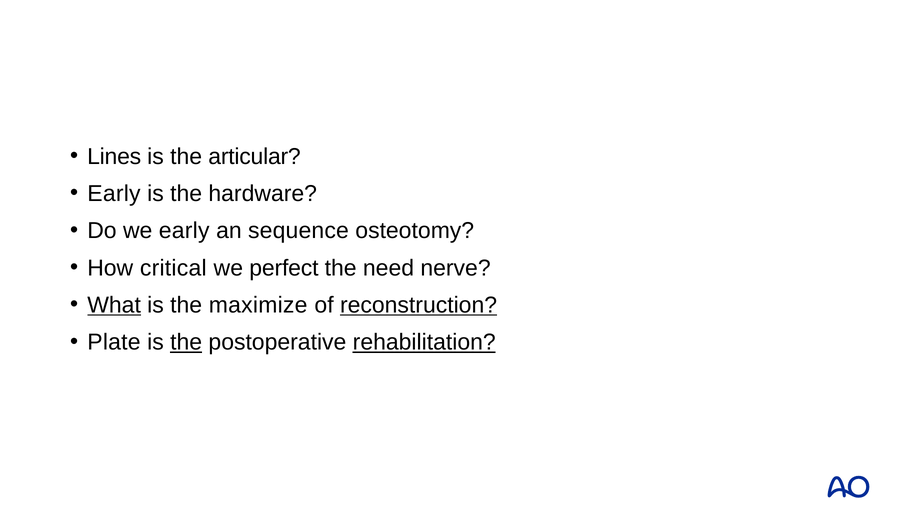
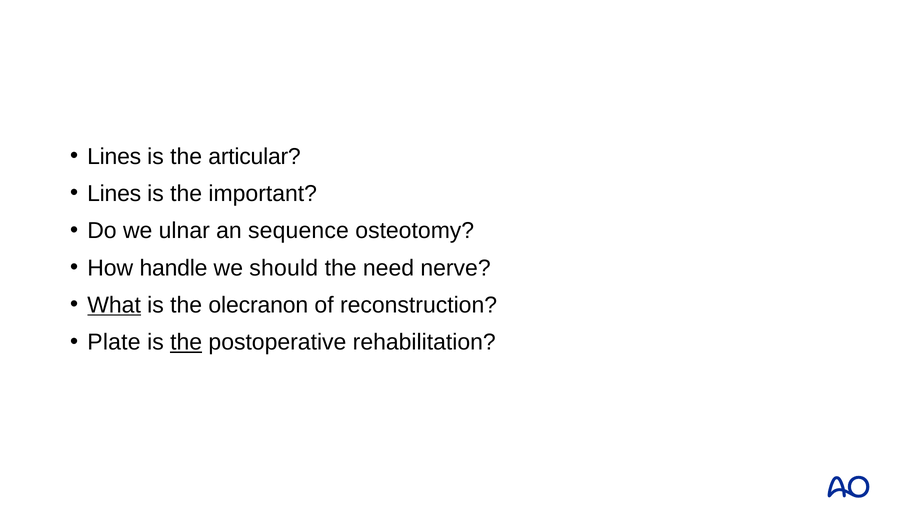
Early: Early -> Lines (114, 194)
hardware: hardware -> important (263, 194)
we early: early -> ulnar (184, 231)
critical: critical -> handle (173, 268)
perfect: perfect -> should (284, 268)
maximize: maximize -> olecranon (258, 305)
reconstruction underline: present -> none (419, 305)
rehabilitation underline: present -> none (424, 342)
